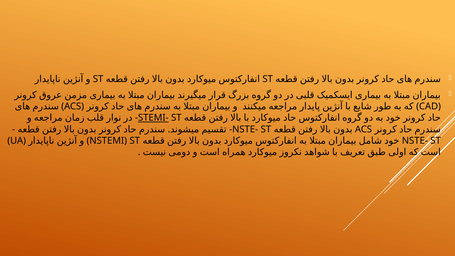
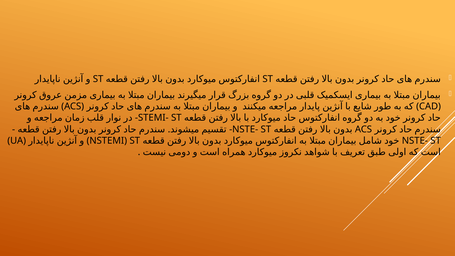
STEMI- underline: present -> none (153, 118)
